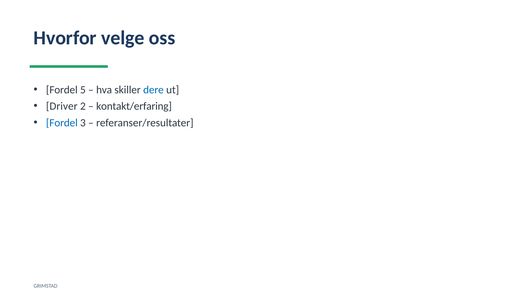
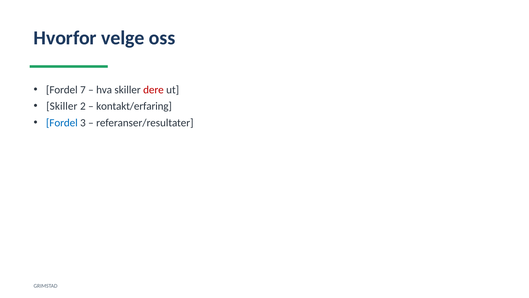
5: 5 -> 7 (83, 90)
dere colour: blue -> red (153, 90)
Driver: Driver -> Skiller (62, 106)
